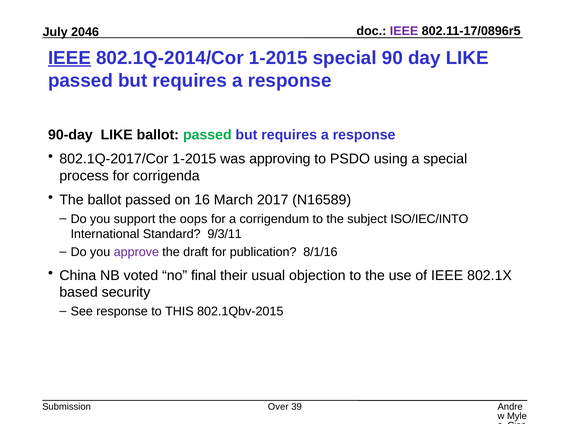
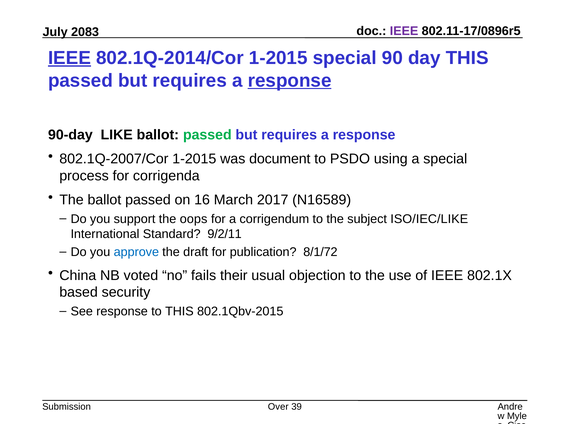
2046: 2046 -> 2083 (85, 32)
day LIKE: LIKE -> THIS (467, 58)
response underline: none -> present (290, 80)
802.1Q-2017/Cor: 802.1Q-2017/Cor -> 802.1Q-2007/Cor (114, 159)
approving: approving -> document (280, 159)
ISO/IEC/INTO: ISO/IEC/INTO -> ISO/IEC/LIKE (429, 219)
9/3/11: 9/3/11 -> 9/2/11 (225, 234)
approve colour: purple -> blue (136, 252)
8/1/16: 8/1/16 -> 8/1/72 (320, 252)
final: final -> fails (204, 275)
